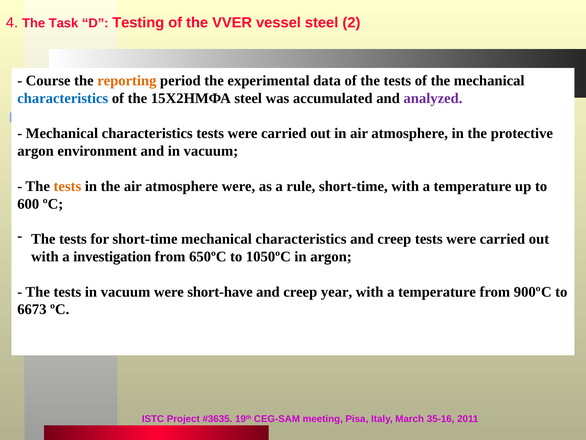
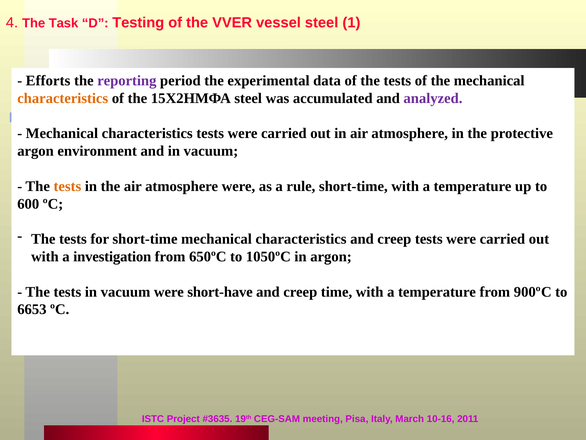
2: 2 -> 1 (351, 23)
Course: Course -> Efforts (48, 81)
reporting colour: orange -> purple (127, 81)
characteristics colour: blue -> orange (63, 98)
year: year -> time (337, 292)
6673: 6673 -> 6653 (32, 309)
35-16: 35-16 -> 10-16 (441, 418)
